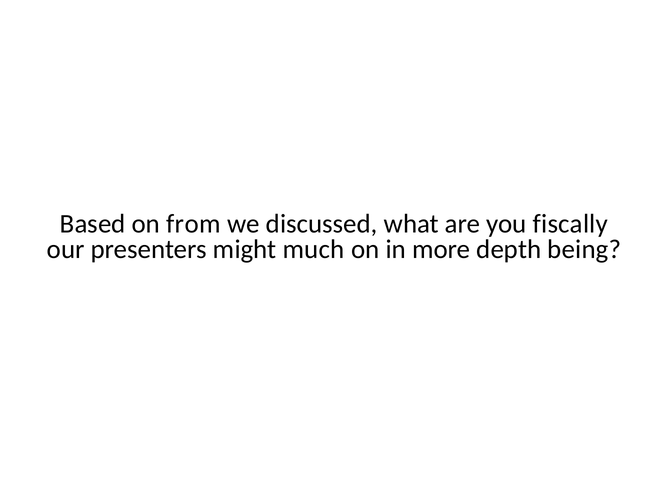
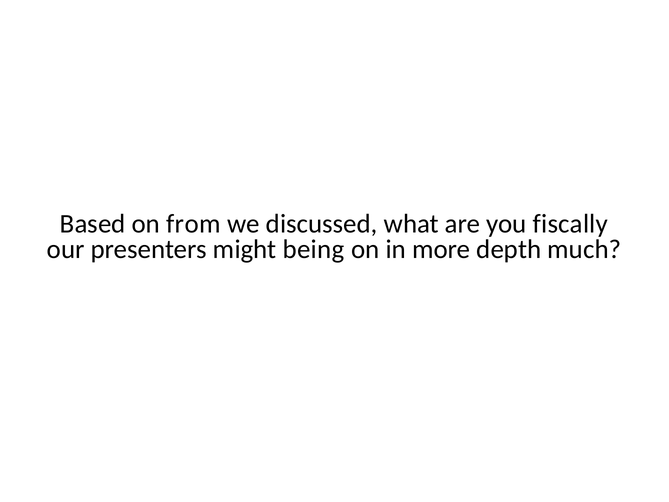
much: much -> being (314, 249)
being: being -> much (584, 249)
